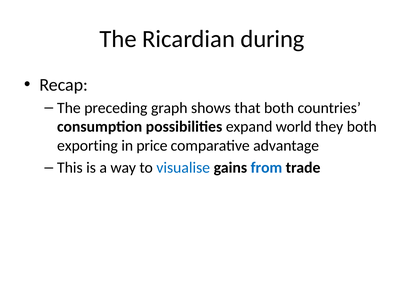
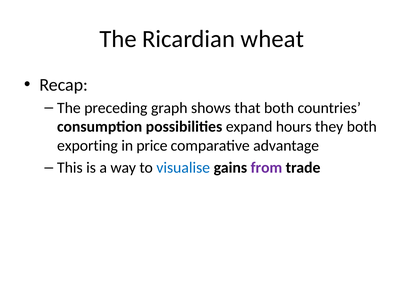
during: during -> wheat (272, 39)
world: world -> hours (294, 127)
from colour: blue -> purple (266, 168)
